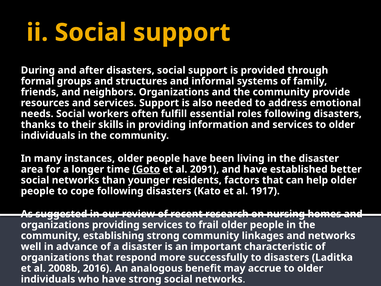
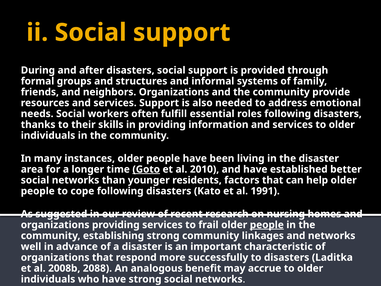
2091: 2091 -> 2010 (205, 169)
1917: 1917 -> 1991 (265, 191)
people underline: none -> present (267, 225)
2016: 2016 -> 2088 (97, 268)
